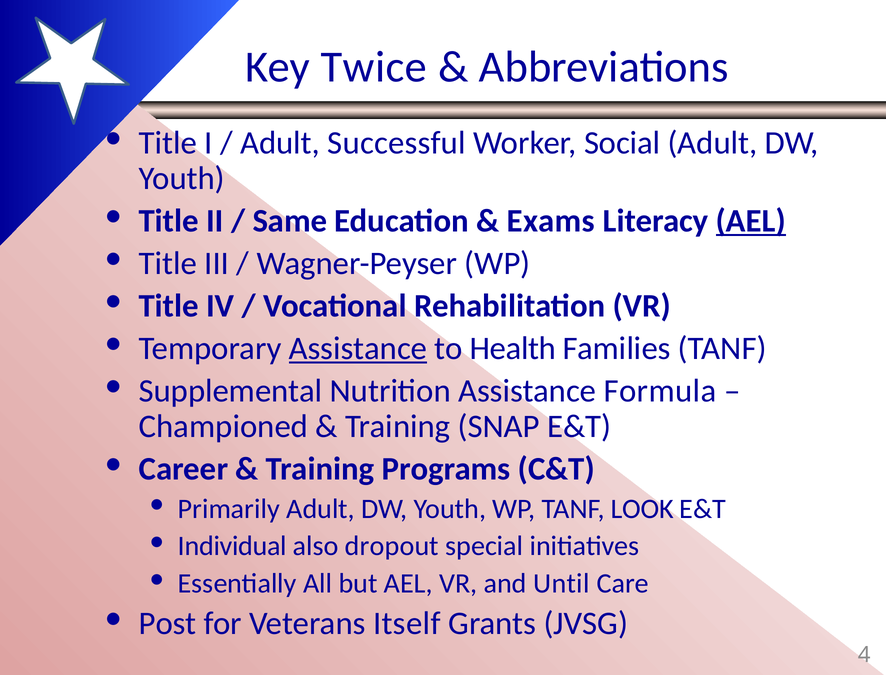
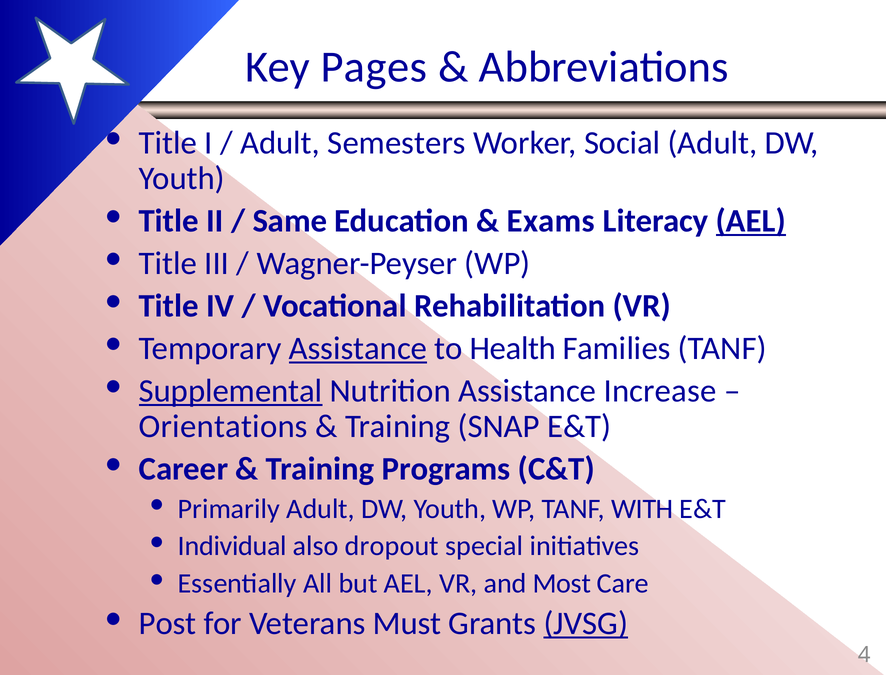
Twice: Twice -> Pages (374, 67)
Successful: Successful -> Semesters (397, 143)
Supplemental underline: none -> present (231, 391)
Formula: Formula -> Increase (660, 391)
Championed: Championed -> Orientations (223, 426)
LOOK: LOOK -> WITH (642, 509)
Until: Until -> Most (562, 584)
Itself: Itself -> Must (407, 623)
JVSG underline: none -> present (586, 623)
